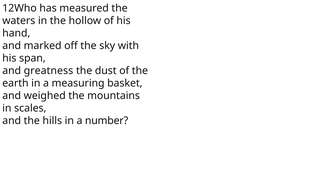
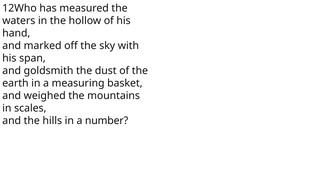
greatness: greatness -> goldsmith (49, 71)
